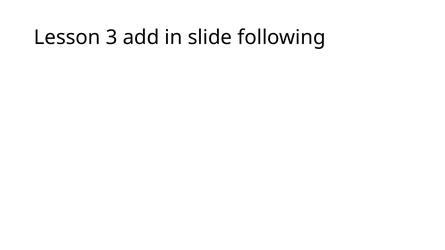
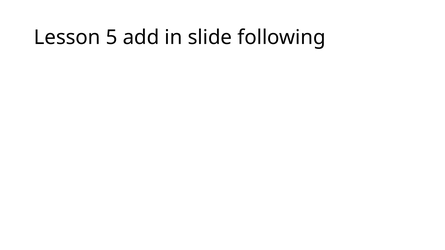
3: 3 -> 5 (112, 37)
